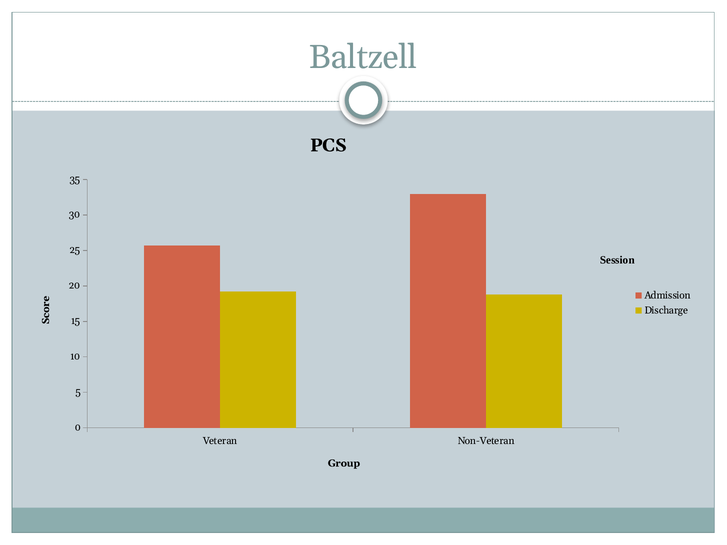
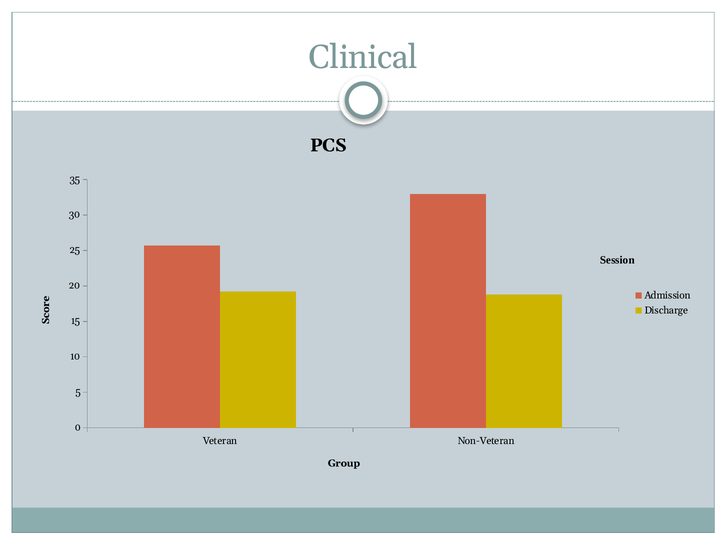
Baltzell: Baltzell -> Clinical (363, 57)
